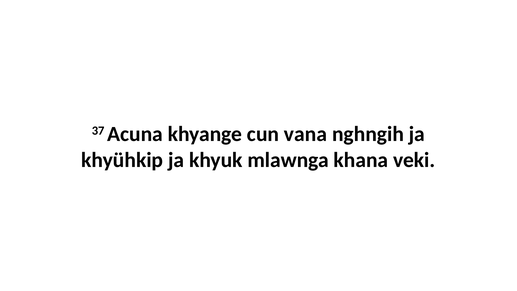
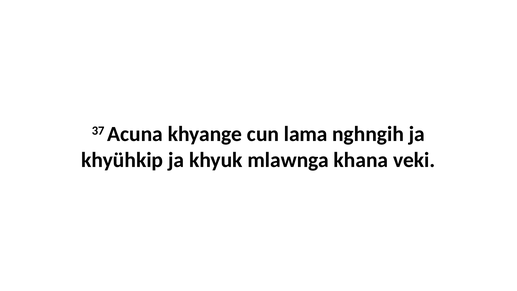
vana: vana -> lama (306, 134)
